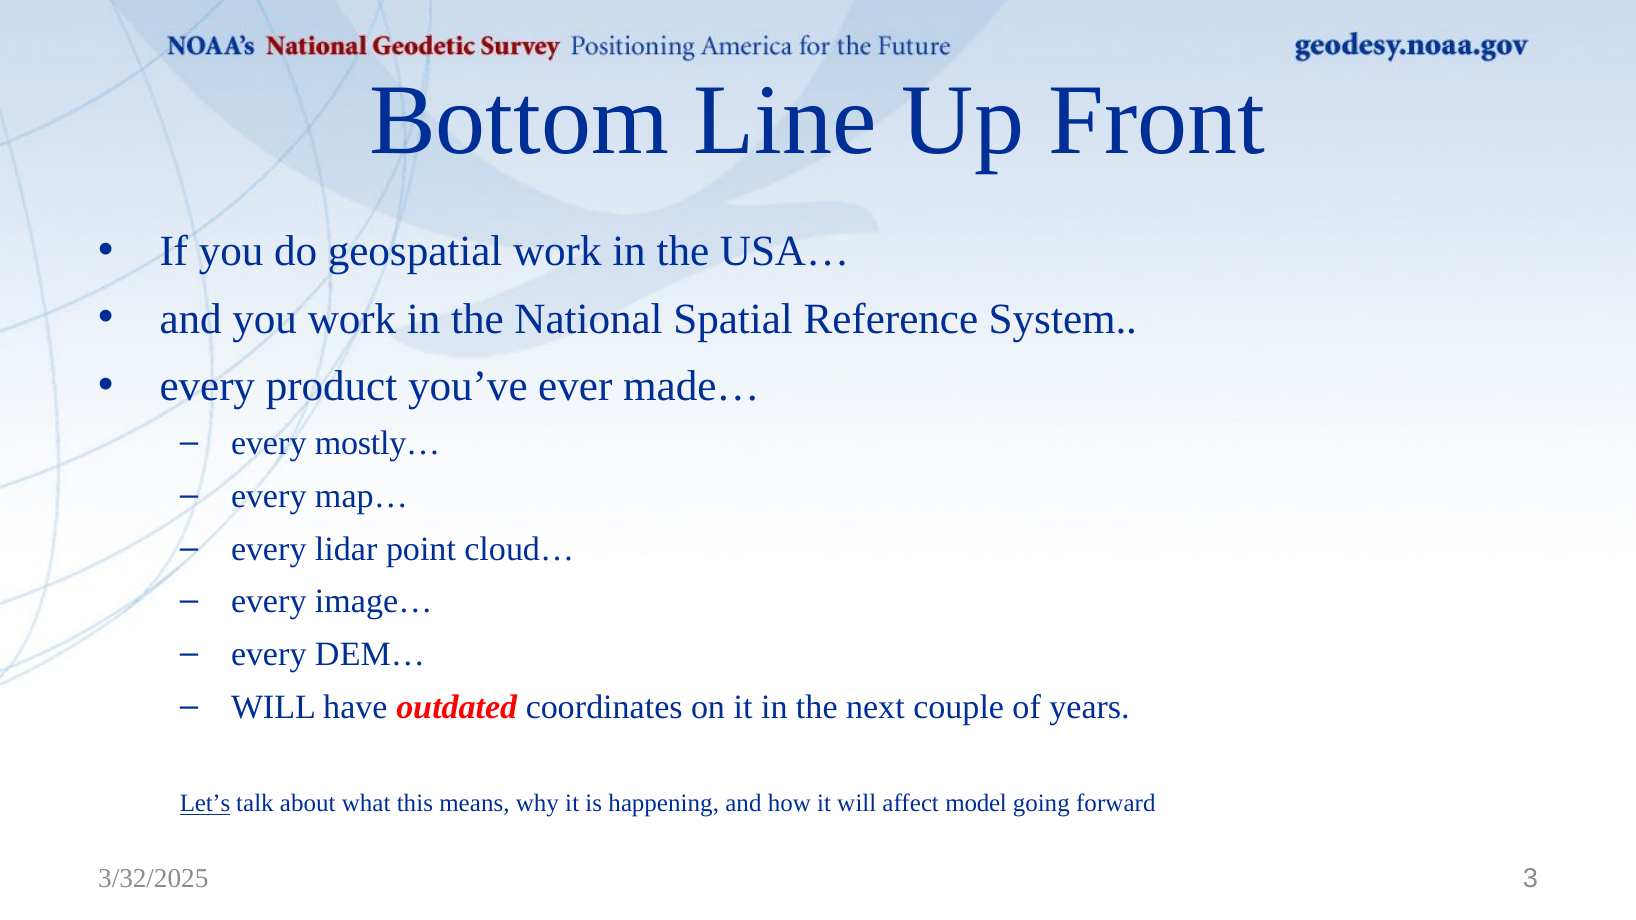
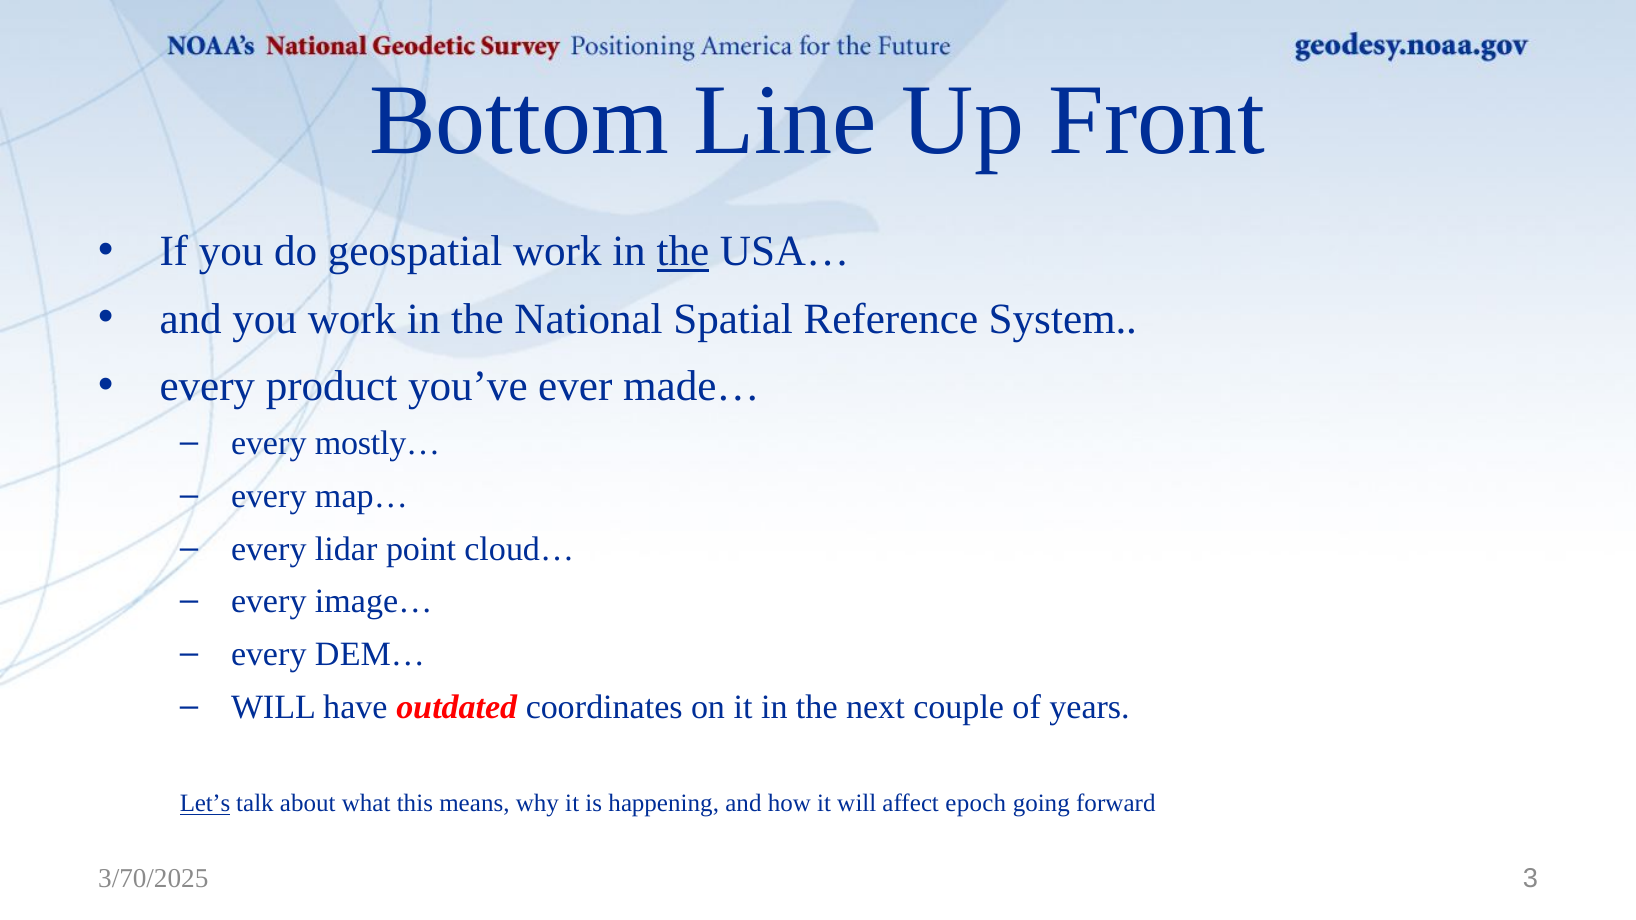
the underline: none -> present (683, 252)
model: model -> epoch (976, 804)
3/32/2025: 3/32/2025 -> 3/70/2025 (153, 879)
